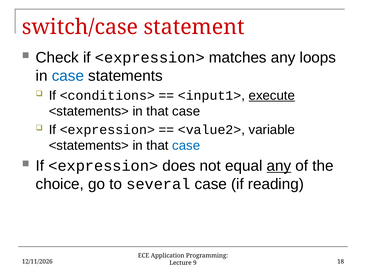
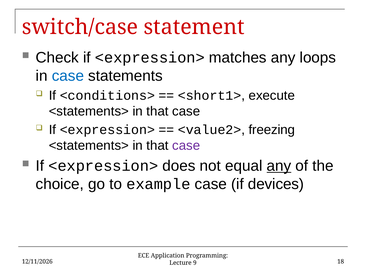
<input1>: <input1> -> <short1> (210, 96)
execute underline: present -> none (272, 96)
variable: variable -> freezing (272, 130)
case colour: blue -> purple (186, 146)
several: several -> example (158, 184)
reading: reading -> devices (276, 184)
